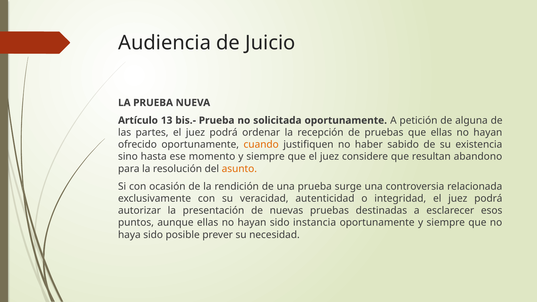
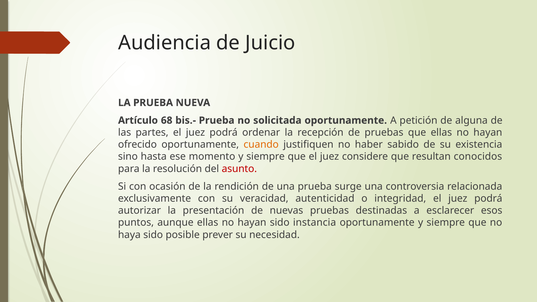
13: 13 -> 68 (167, 120)
abandono: abandono -> conocidos (478, 157)
asunto colour: orange -> red (239, 169)
